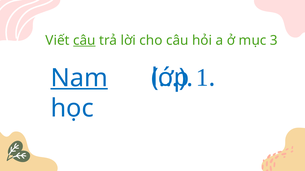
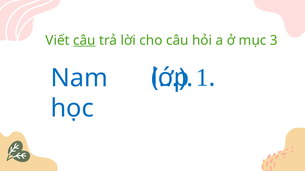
Nam underline: present -> none (79, 78)
